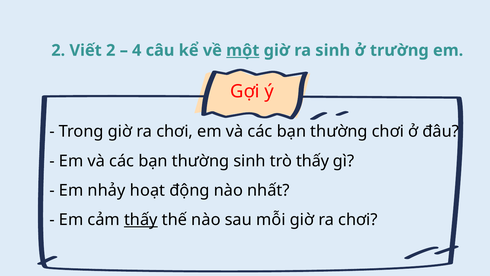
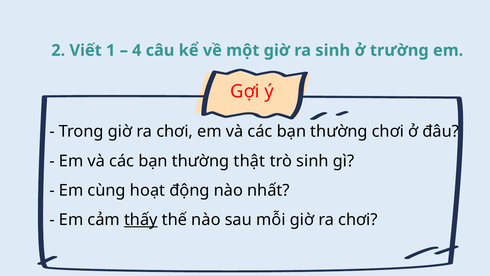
Viết 2: 2 -> 1 (111, 50)
một underline: present -> none (243, 50)
thường sinh: sinh -> thật (249, 161)
trò thấy: thấy -> sinh (312, 161)
nhảy: nhảy -> cùng (107, 190)
